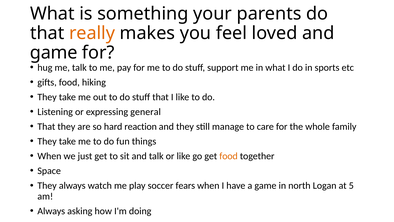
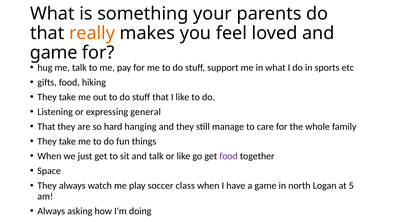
reaction: reaction -> hanging (141, 126)
food colour: orange -> purple (229, 156)
fears: fears -> class (185, 185)
